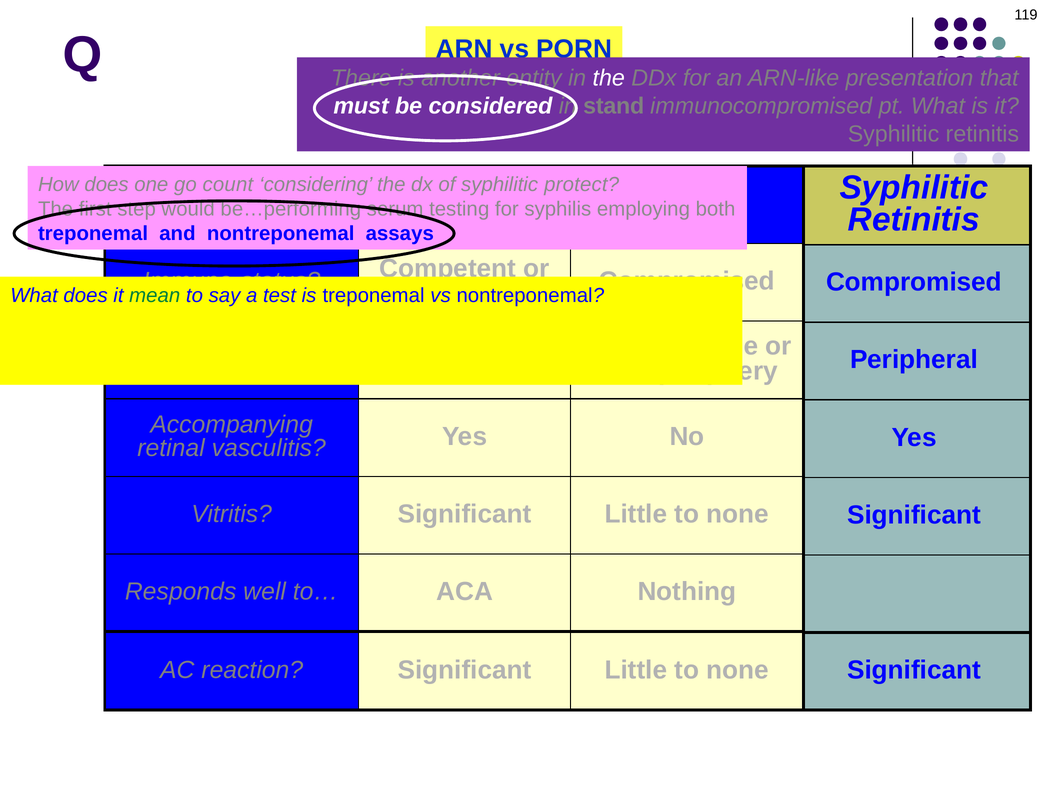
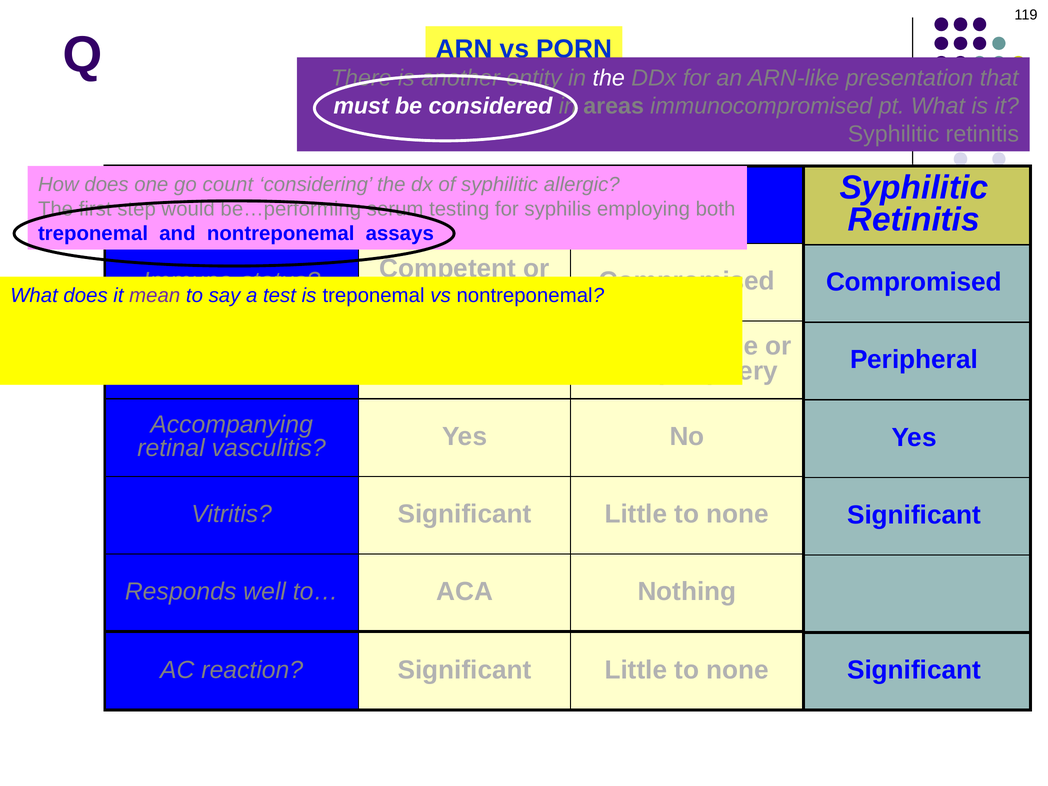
stand: stand -> areas (614, 106)
protect: protect -> allergic (582, 185)
mean colour: green -> purple (155, 296)
